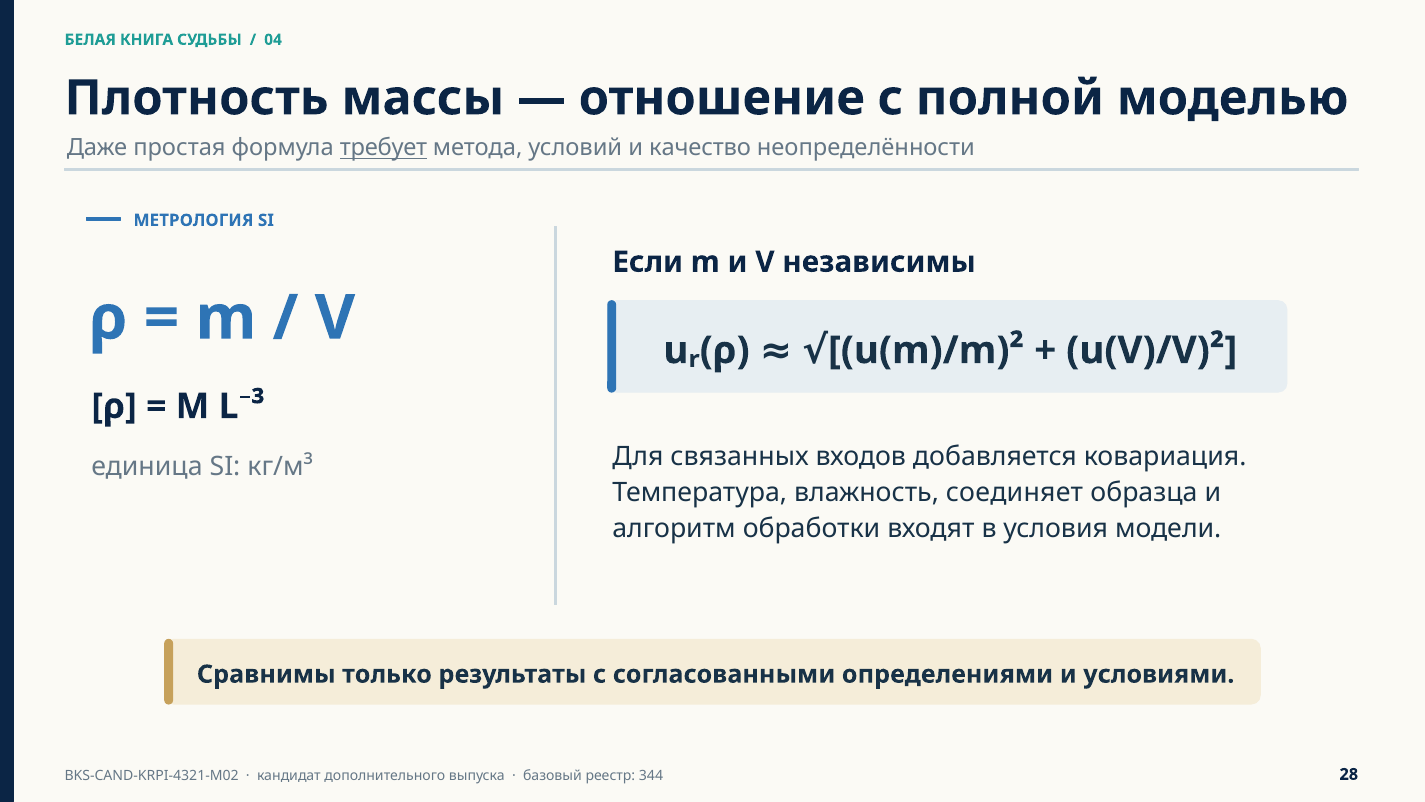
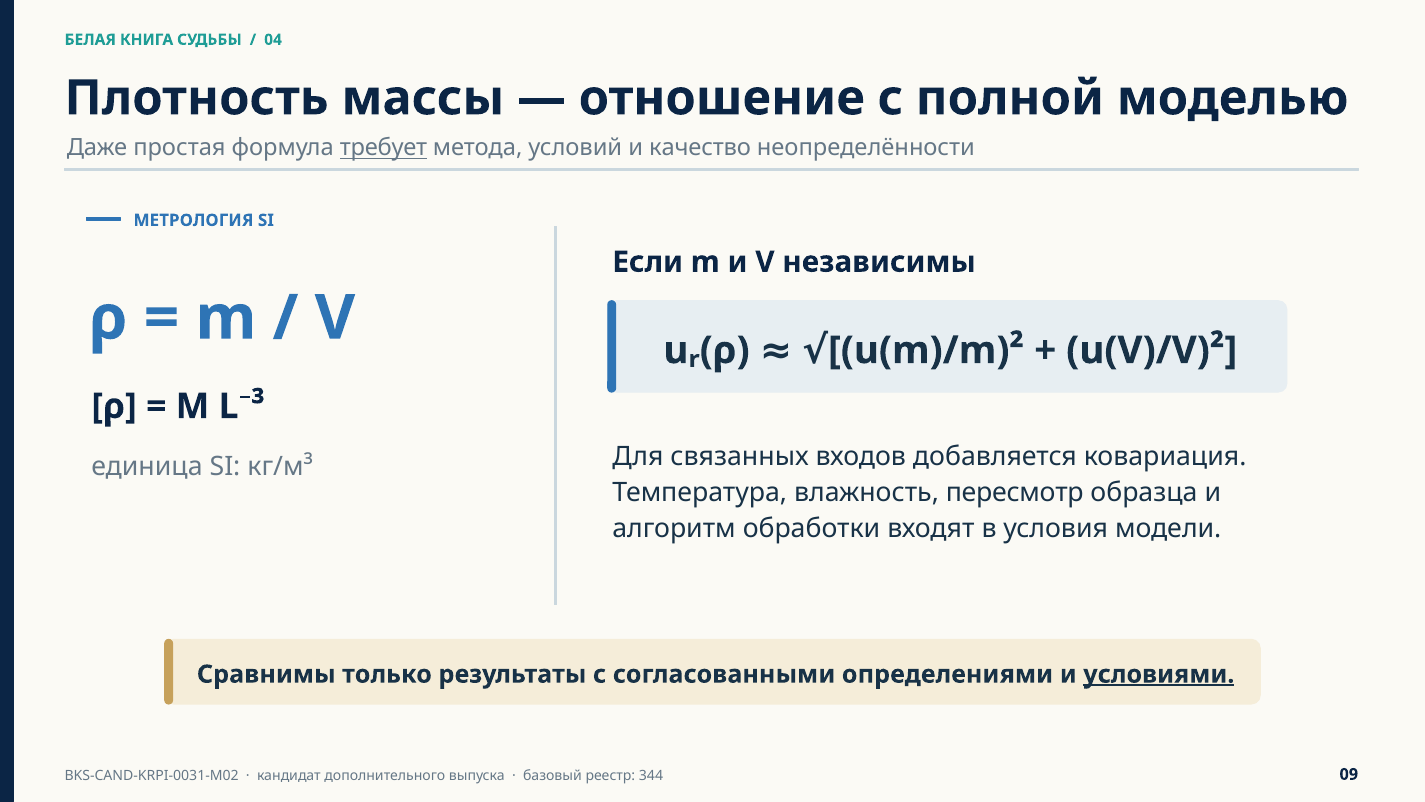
соединяет: соединяет -> пересмотр (1015, 492)
условиями underline: none -> present (1159, 674)
BKS-CAND-KRPI-4321-M02: BKS-CAND-KRPI-4321-M02 -> BKS-CAND-KRPI-0031-M02 (152, 775)
28: 28 -> 09 (1349, 774)
